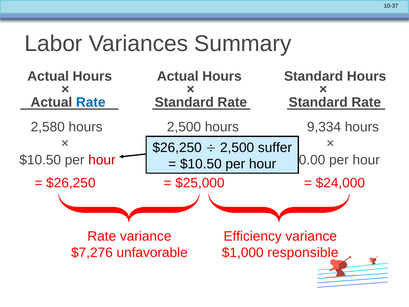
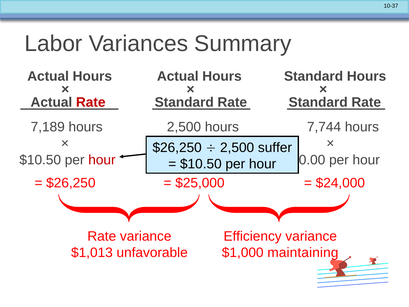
Rate colour: blue -> red (91, 102)
2,580: 2,580 -> 7,189 (48, 127)
9,334: 9,334 -> 7,744 (324, 127)
$7,276: $7,276 -> $1,013 (92, 252)
responsible: responsible -> maintaining (303, 252)
